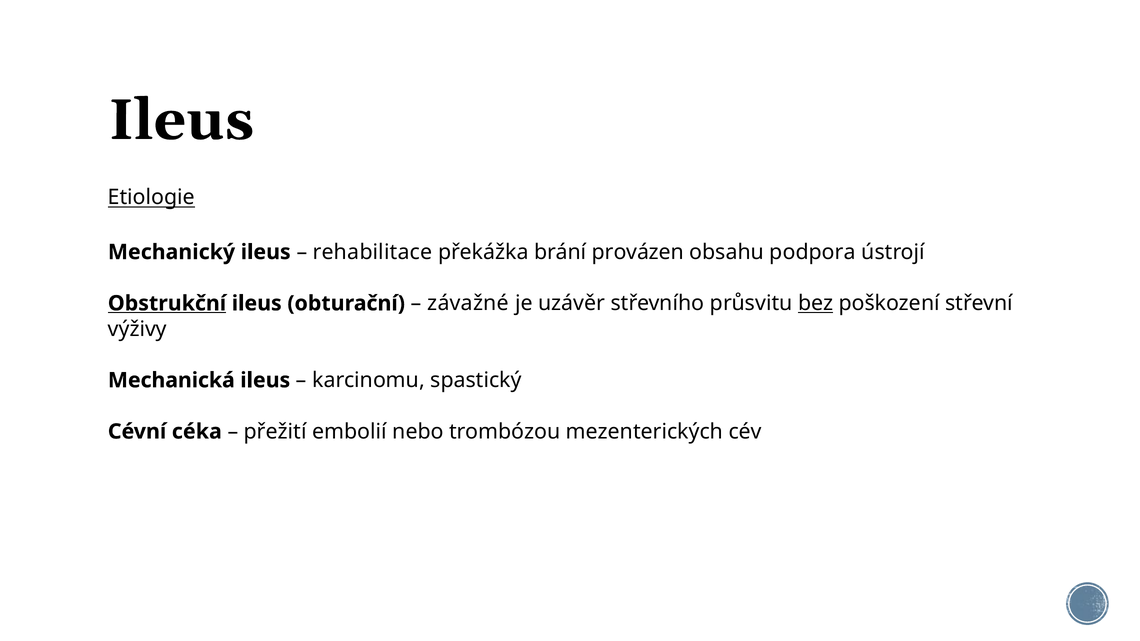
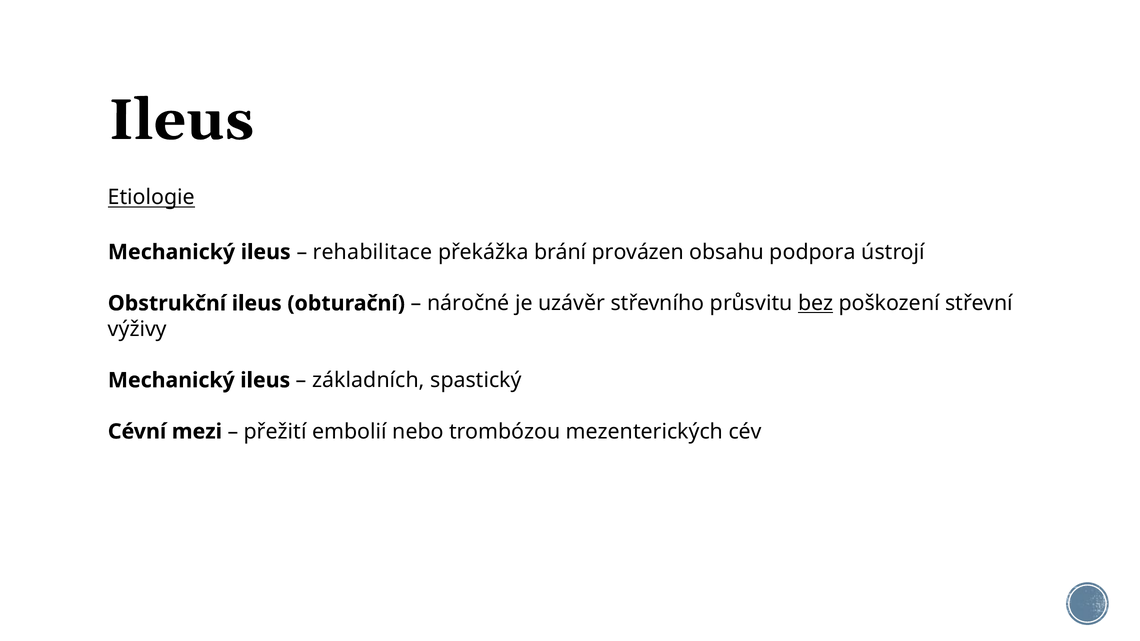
Obstrukční underline: present -> none (167, 303)
závažné: závažné -> náročné (468, 303)
Mechanická: Mechanická -> Mechanický (171, 380)
karcinomu: karcinomu -> základních (368, 380)
céka: céka -> mezi (197, 432)
